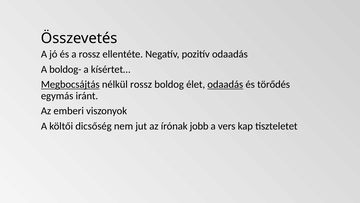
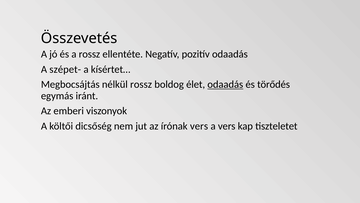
boldog-: boldog- -> szépet- (65, 69)
Megbocsájtás underline: present -> none (70, 84)
írónak jobb: jobb -> vers (199, 126)
